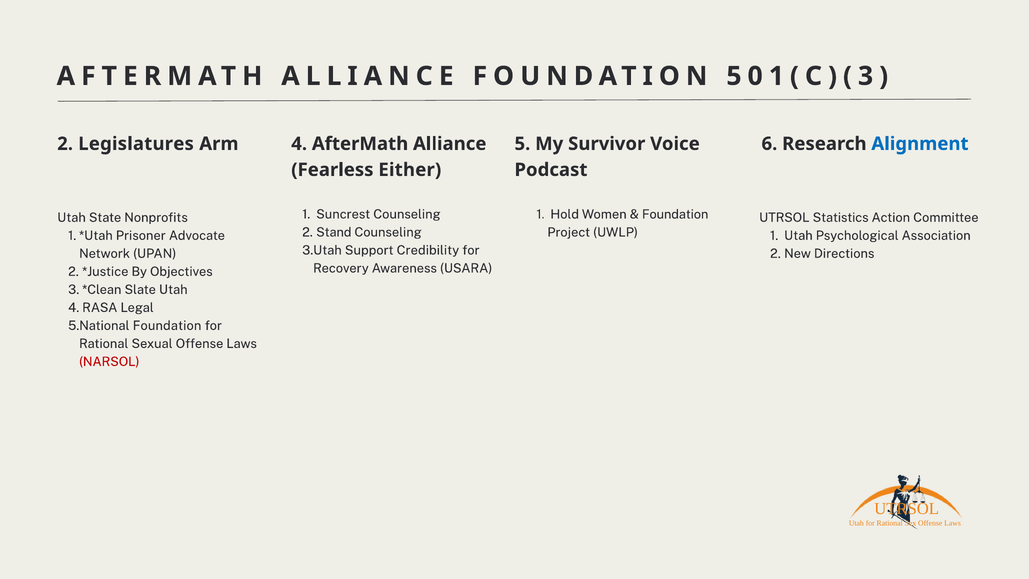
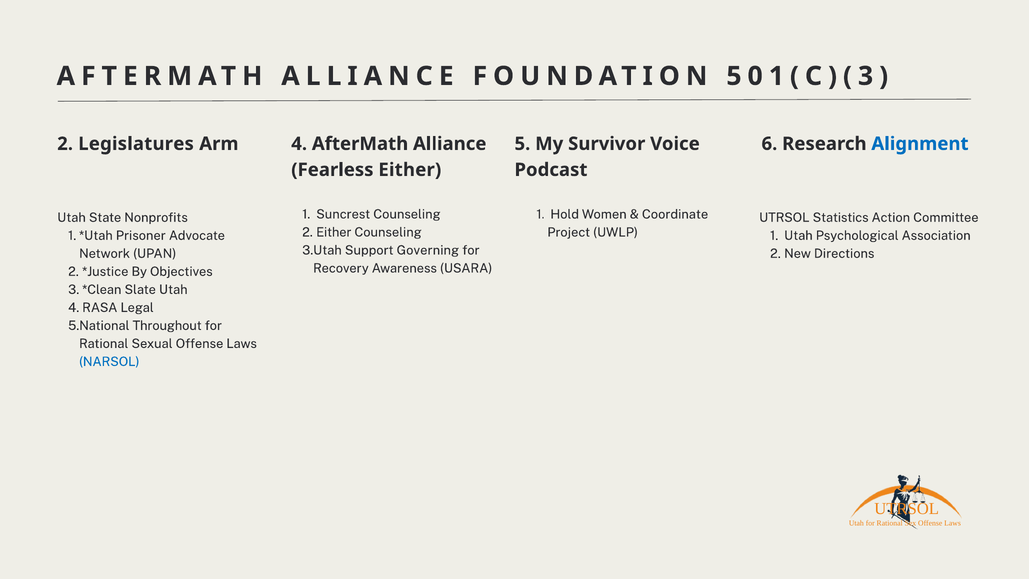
Foundation: Foundation -> Coordinate (675, 214)
2 Stand: Stand -> Either (334, 232)
Credibility: Credibility -> Governing (428, 250)
Foundation: Foundation -> Throughout (167, 326)
NARSOL colour: red -> blue (109, 362)
